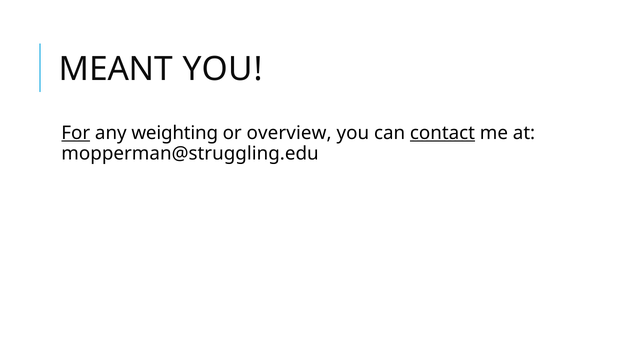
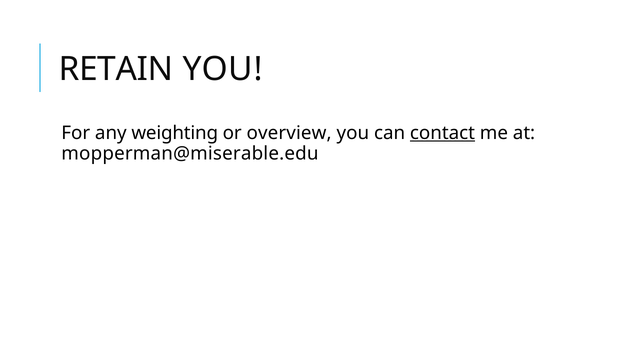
MEANT: MEANT -> RETAIN (116, 69)
For underline: present -> none (76, 133)
mopperman@struggling.edu: mopperman@struggling.edu -> mopperman@miserable.edu (190, 153)
